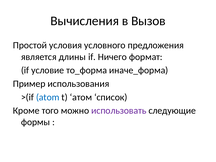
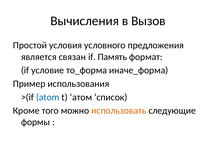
длины: длины -> связан (72, 57)
Ничего: Ничего -> Память (112, 57)
использовать colour: purple -> orange (119, 111)
